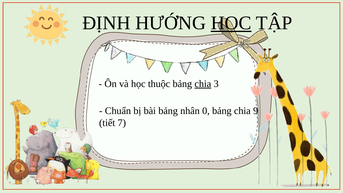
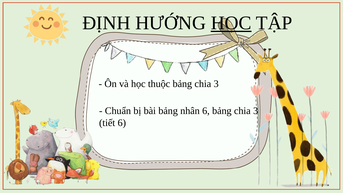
chia underline: present -> none (203, 84)
nhân 0: 0 -> 6 (206, 111)
9: 9 -> 3 (256, 111)
tiết 7: 7 -> 6 (122, 123)
